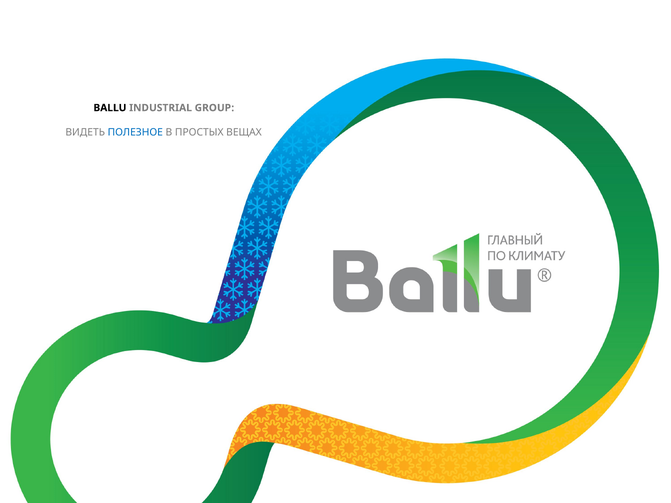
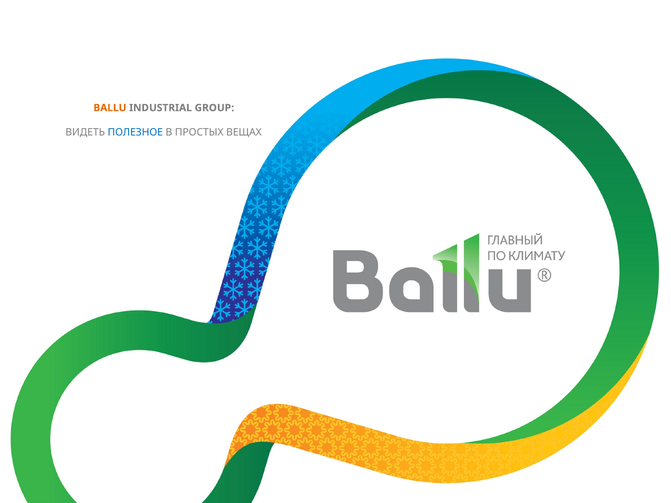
BALLU colour: black -> orange (110, 108)
